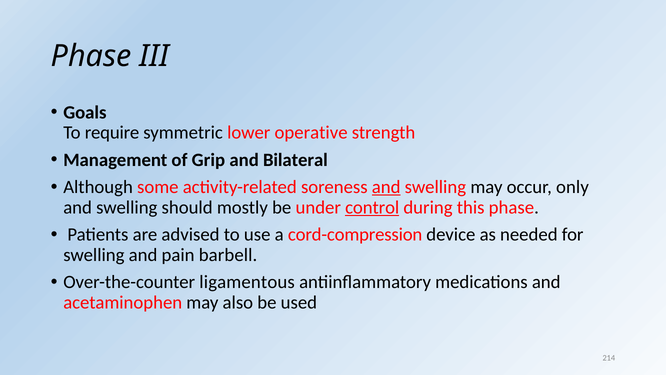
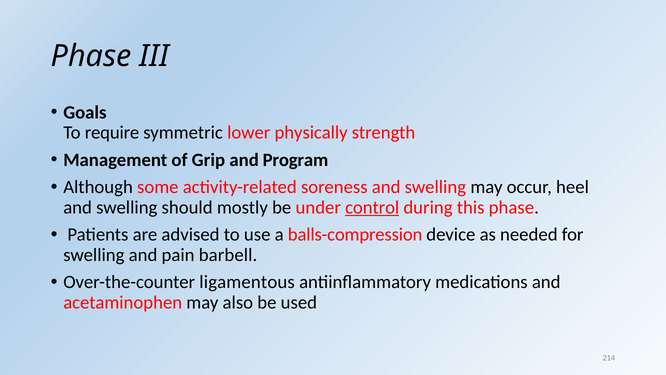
operative: operative -> physically (311, 132)
Bilateral: Bilateral -> Program (295, 160)
and underline: present -> none (386, 187)
only: only -> heel (572, 187)
cord-compression: cord-compression -> balls-compression (355, 234)
